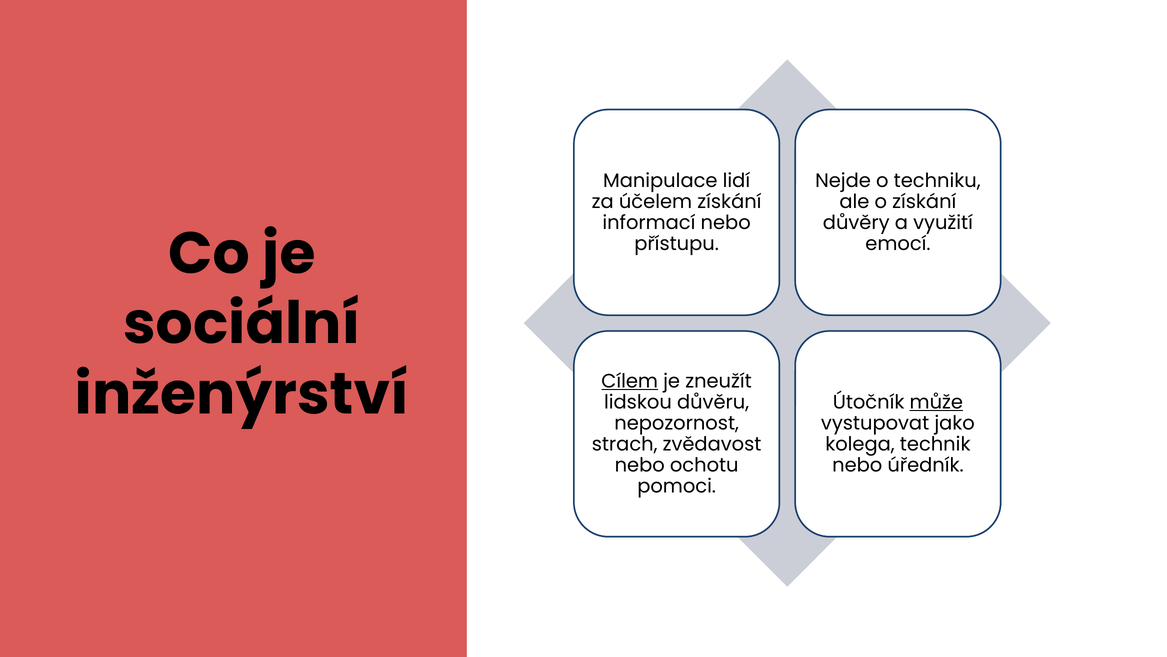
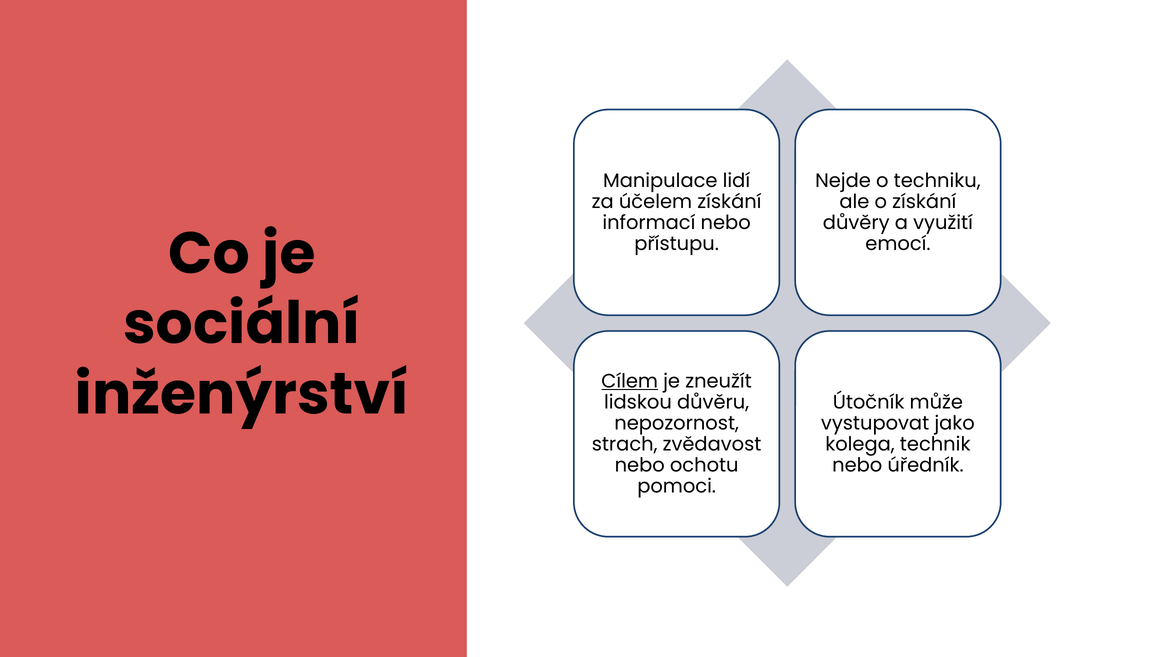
může underline: present -> none (936, 402)
